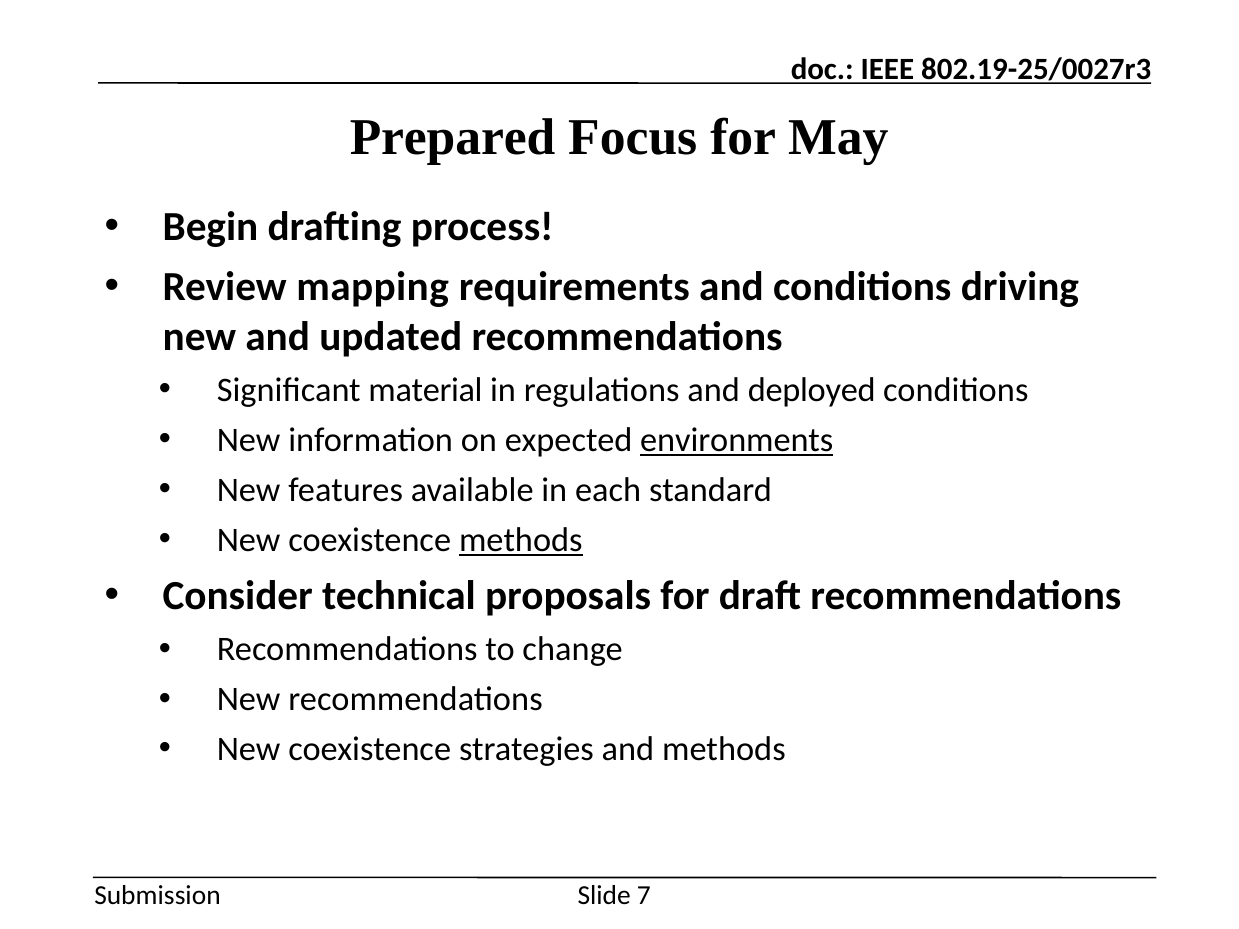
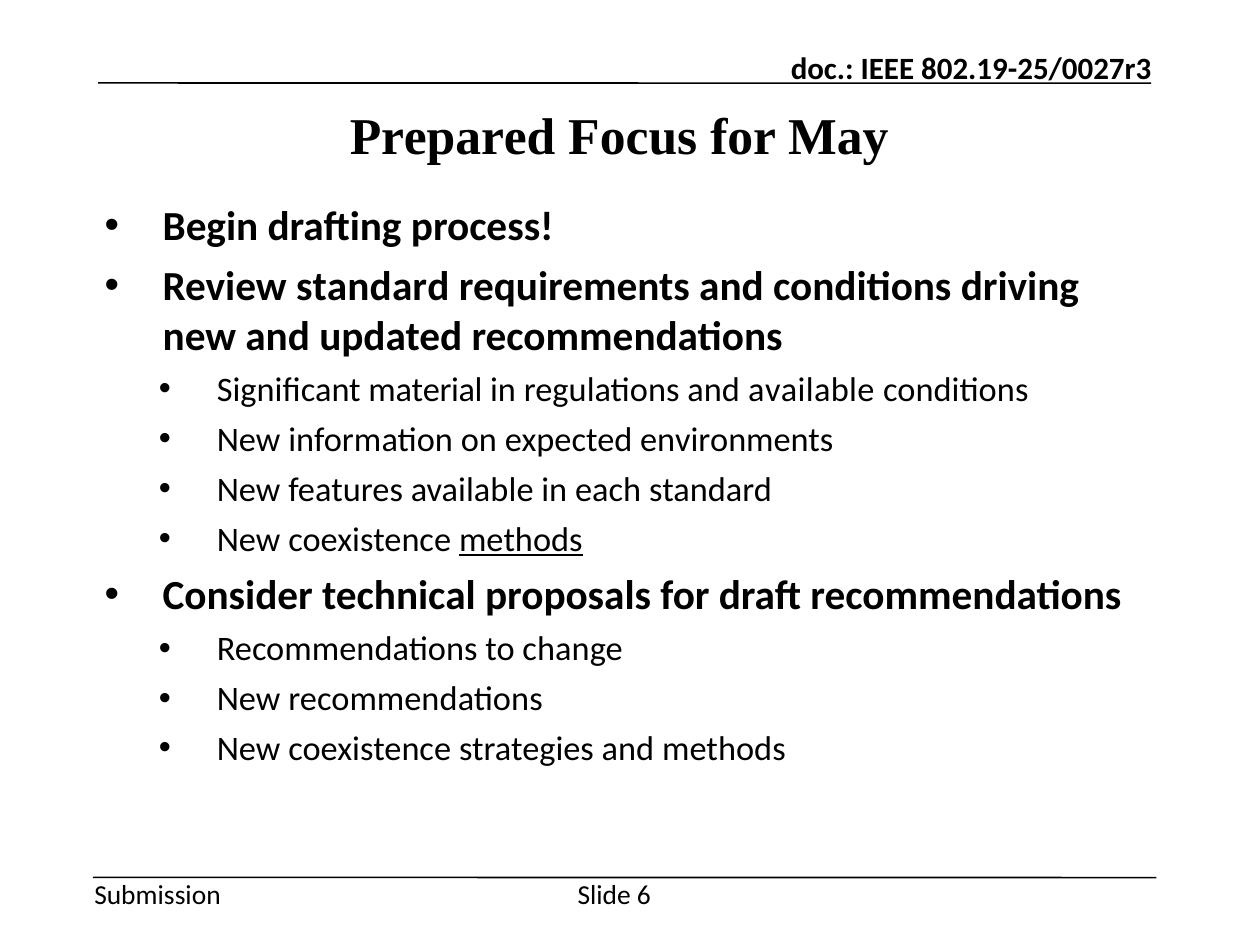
Review mapping: mapping -> standard (373, 287)
and deployed: deployed -> available (811, 390)
environments underline: present -> none (737, 440)
7: 7 -> 6 (644, 896)
